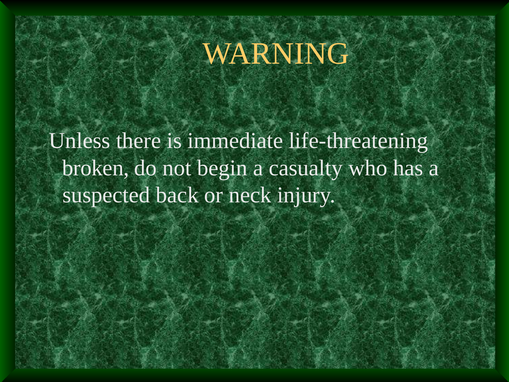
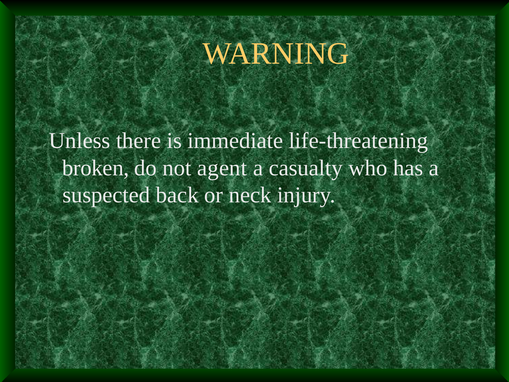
begin: begin -> agent (222, 168)
